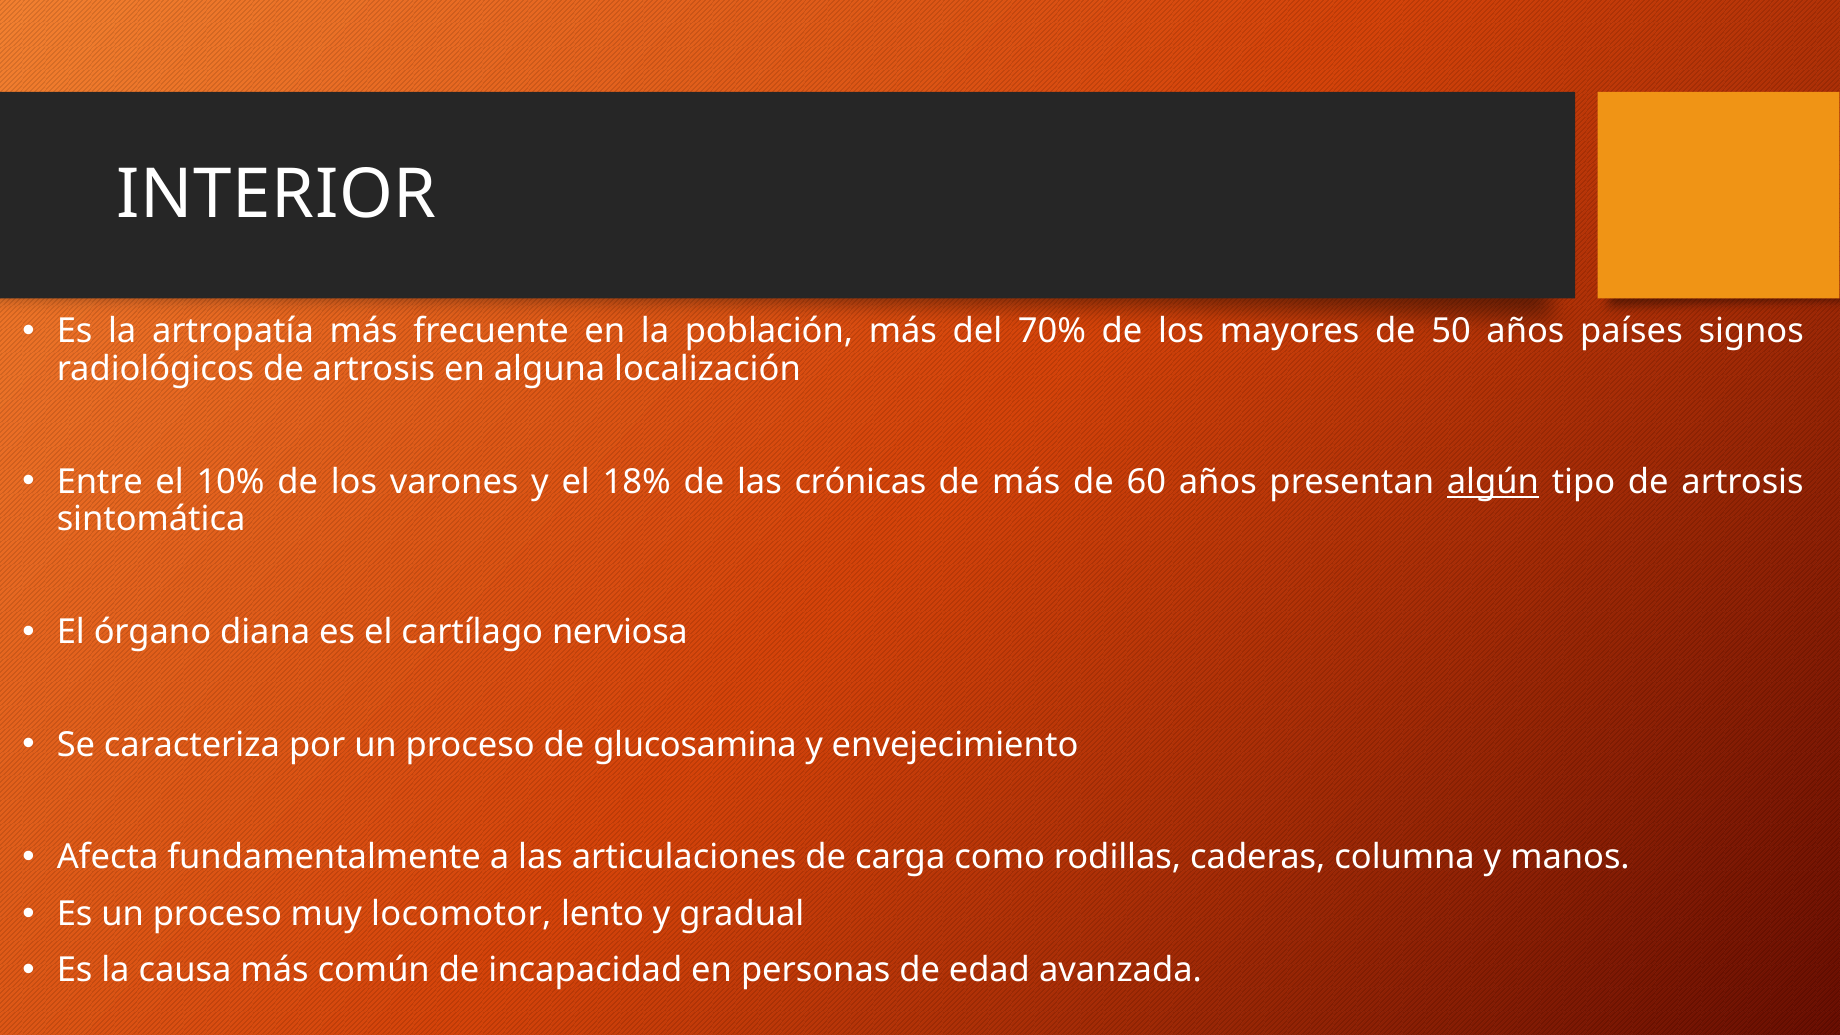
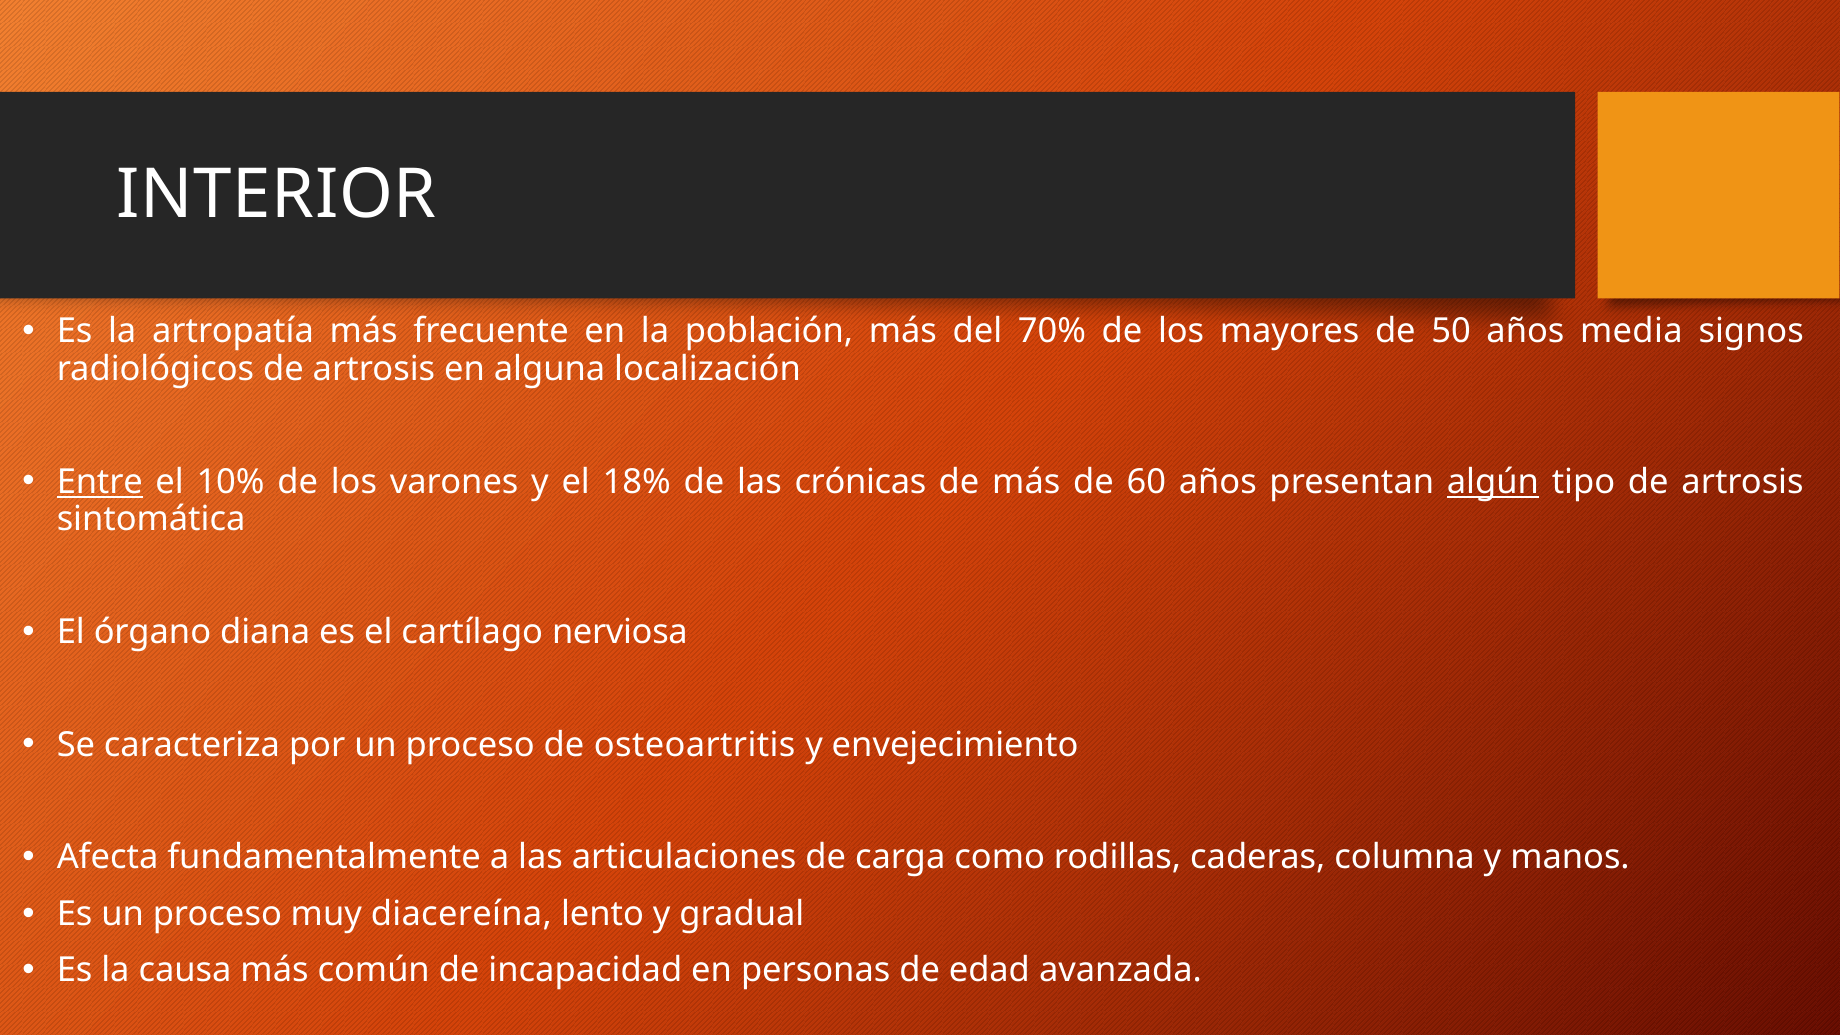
países: países -> media (1631, 332)
Entre underline: none -> present (100, 482)
glucosamina: glucosamina -> osteoartritis (695, 745)
locomotor: locomotor -> diacereína (461, 914)
